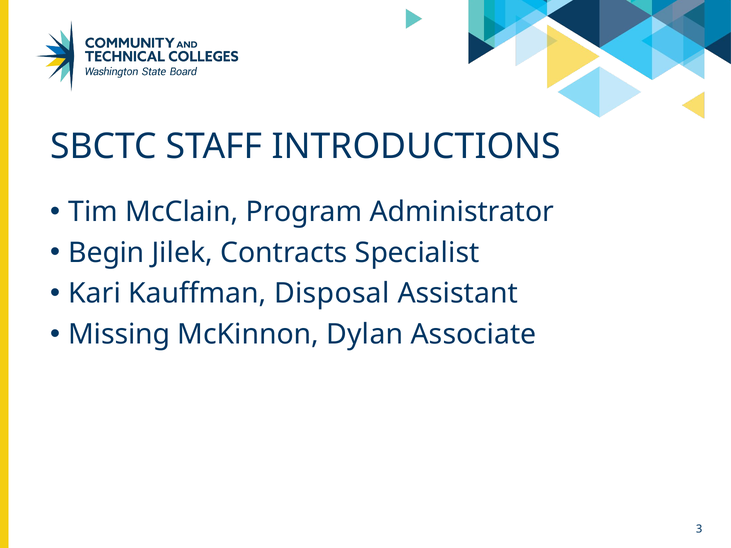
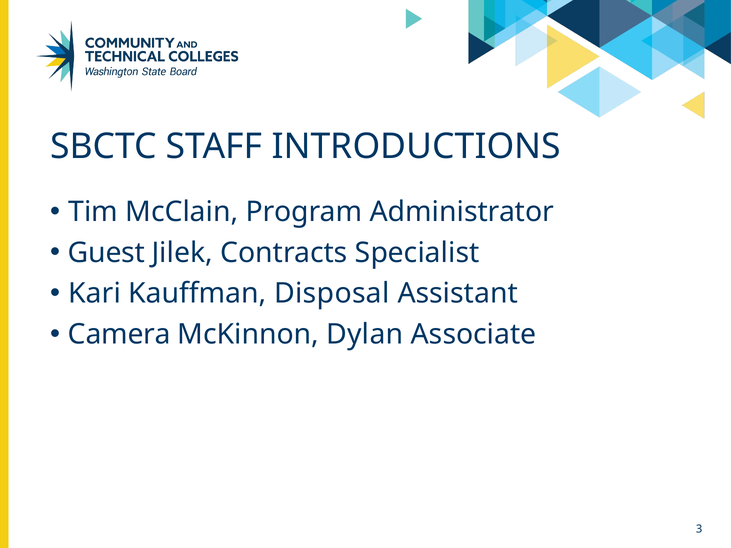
Begin: Begin -> Guest (106, 253)
Missing: Missing -> Camera (119, 334)
